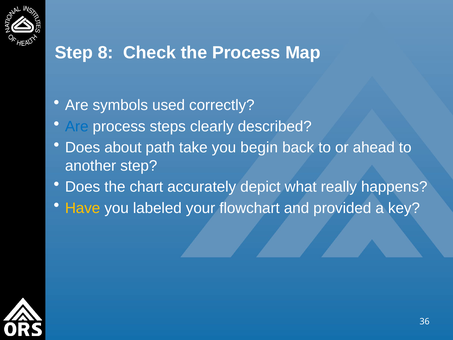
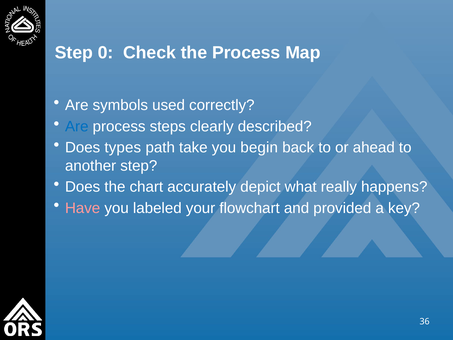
8: 8 -> 0 (106, 53)
about: about -> types (123, 148)
Have colour: yellow -> pink (83, 208)
